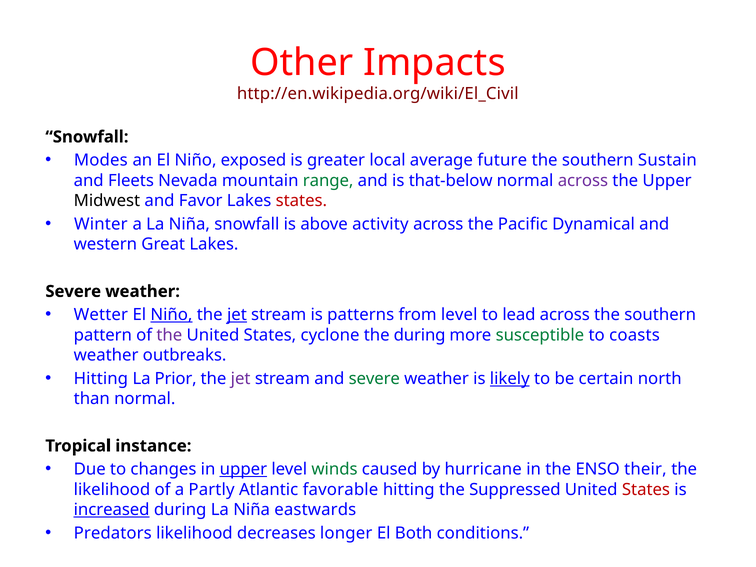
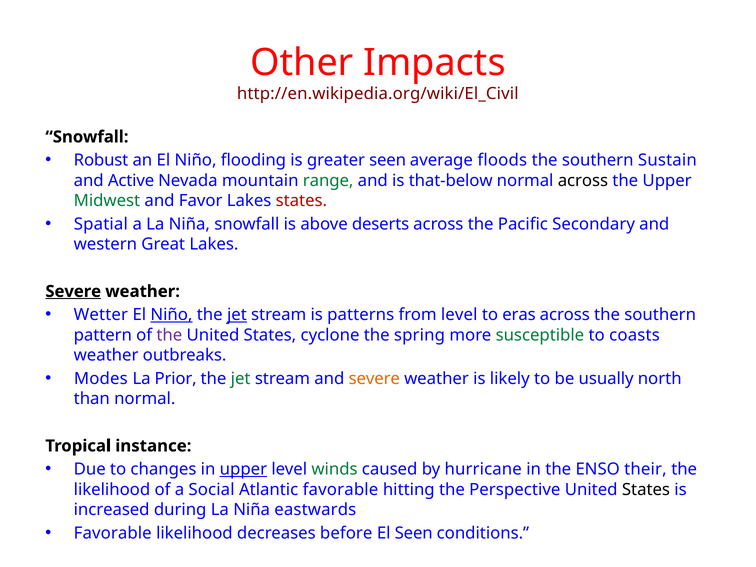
Modes: Modes -> Robust (101, 160)
exposed: exposed -> flooding (253, 160)
greater local: local -> seen (388, 160)
future: future -> floods (502, 160)
Fleets: Fleets -> Active (131, 181)
across colour: purple -> black (583, 181)
Midwest colour: black -> green (107, 201)
Winter: Winter -> Spatial (101, 224)
activity: activity -> deserts (381, 224)
Dynamical: Dynamical -> Secondary (594, 224)
Severe underline: none -> present (73, 291)
lead: lead -> eras (519, 315)
the during: during -> spring (419, 335)
Hitting: Hitting -> Modes (101, 379)
jet colour: purple -> green (241, 379)
severe colour: green -> orange (374, 379)
likely underline: present -> none (510, 379)
certain: certain -> usually (606, 379)
Partly: Partly -> Social (212, 490)
Suppressed: Suppressed -> Perspective (515, 490)
States colour: red -> black (646, 490)
increased underline: present -> none (112, 510)
Predators: Predators -> Favorable (113, 533)
longer: longer -> before (346, 533)
El Both: Both -> Seen (414, 533)
